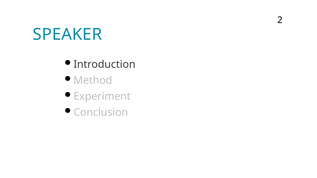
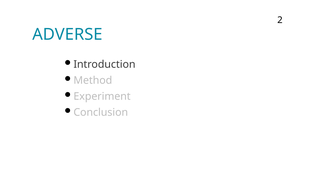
SPEAKER: SPEAKER -> ADVERSE (67, 34)
